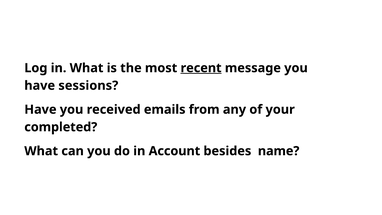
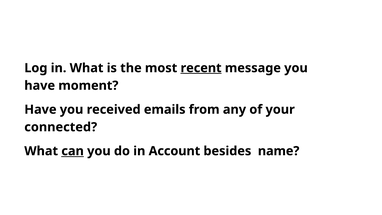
sessions: sessions -> moment (88, 86)
completed: completed -> connected (61, 127)
can underline: none -> present (73, 151)
